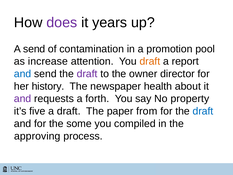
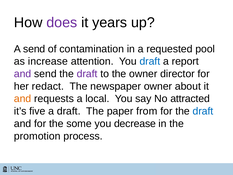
promotion: promotion -> requested (169, 49)
draft colour: orange -> blue (150, 61)
and colour: blue -> purple (23, 74)
history: history -> redact (48, 86)
newspaper health: health -> owner (158, 86)
and colour: purple -> orange (23, 99)
forth: forth -> local (97, 99)
property: property -> attracted (190, 99)
compiled: compiled -> decrease (135, 123)
approving: approving -> promotion (37, 136)
